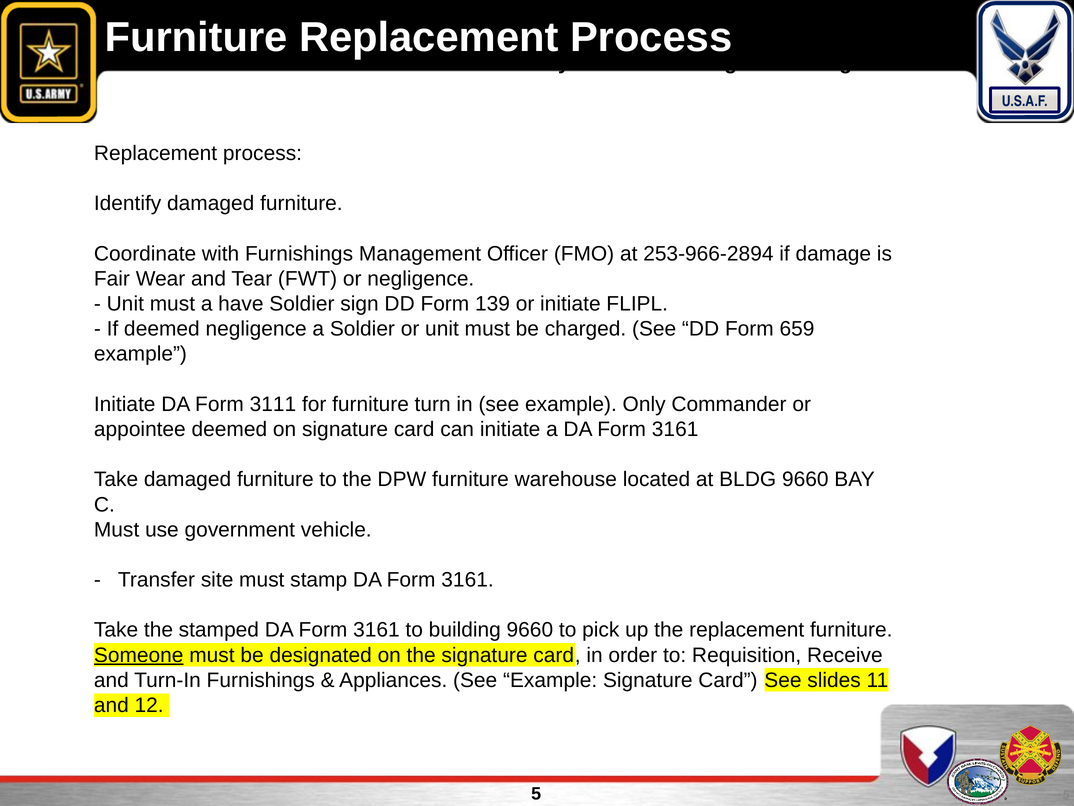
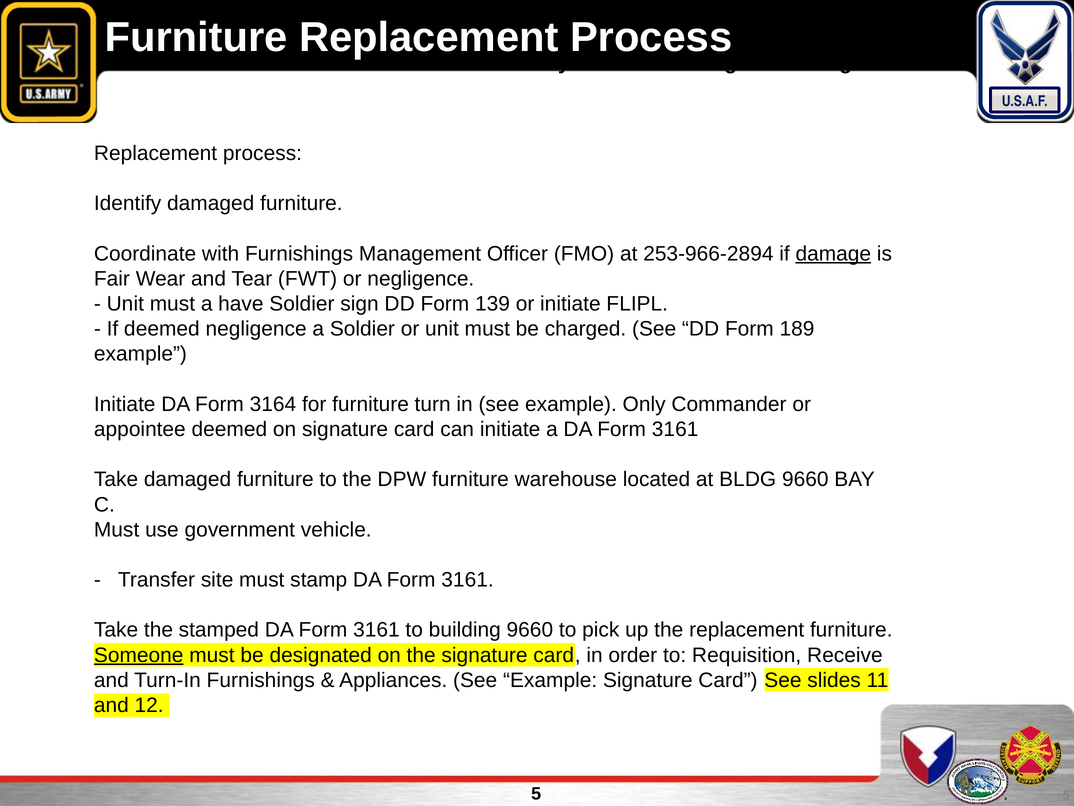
damage underline: none -> present (833, 254)
659: 659 -> 189 (797, 329)
3111: 3111 -> 3164 (273, 404)
